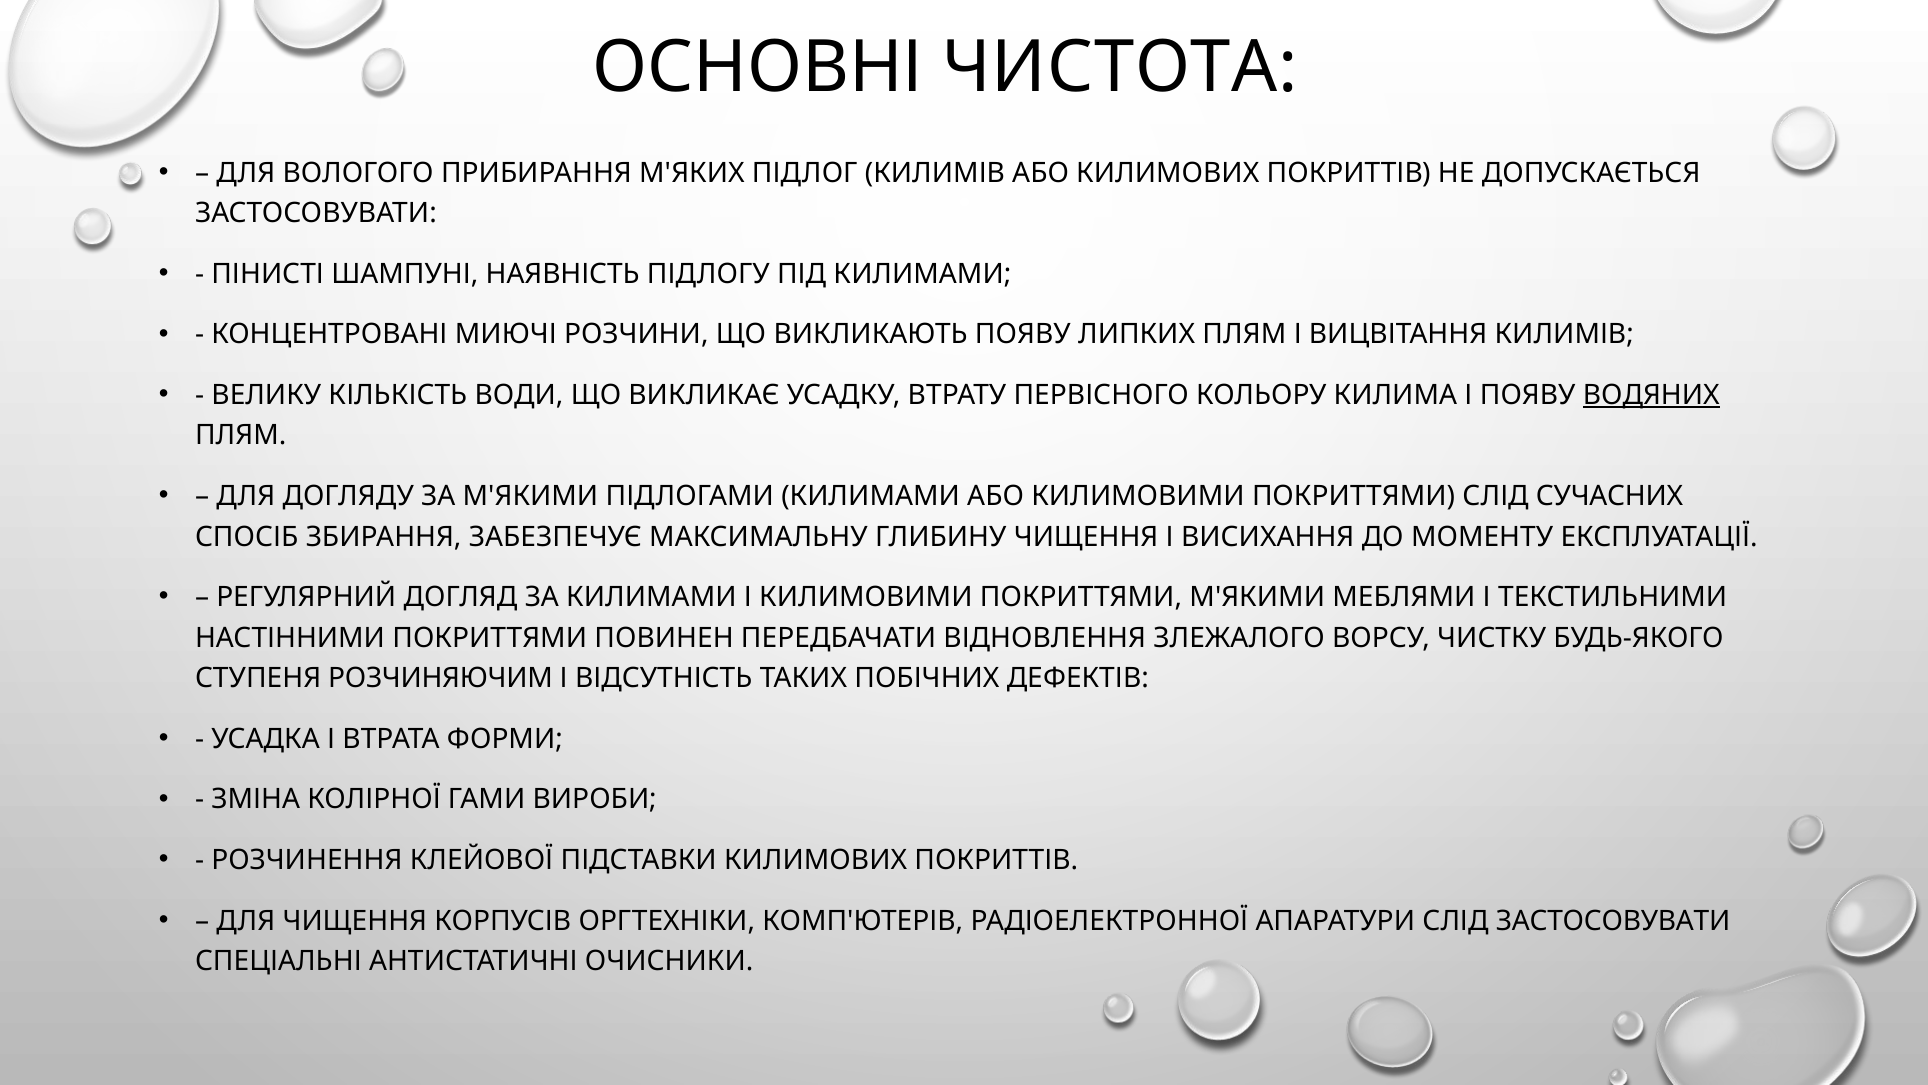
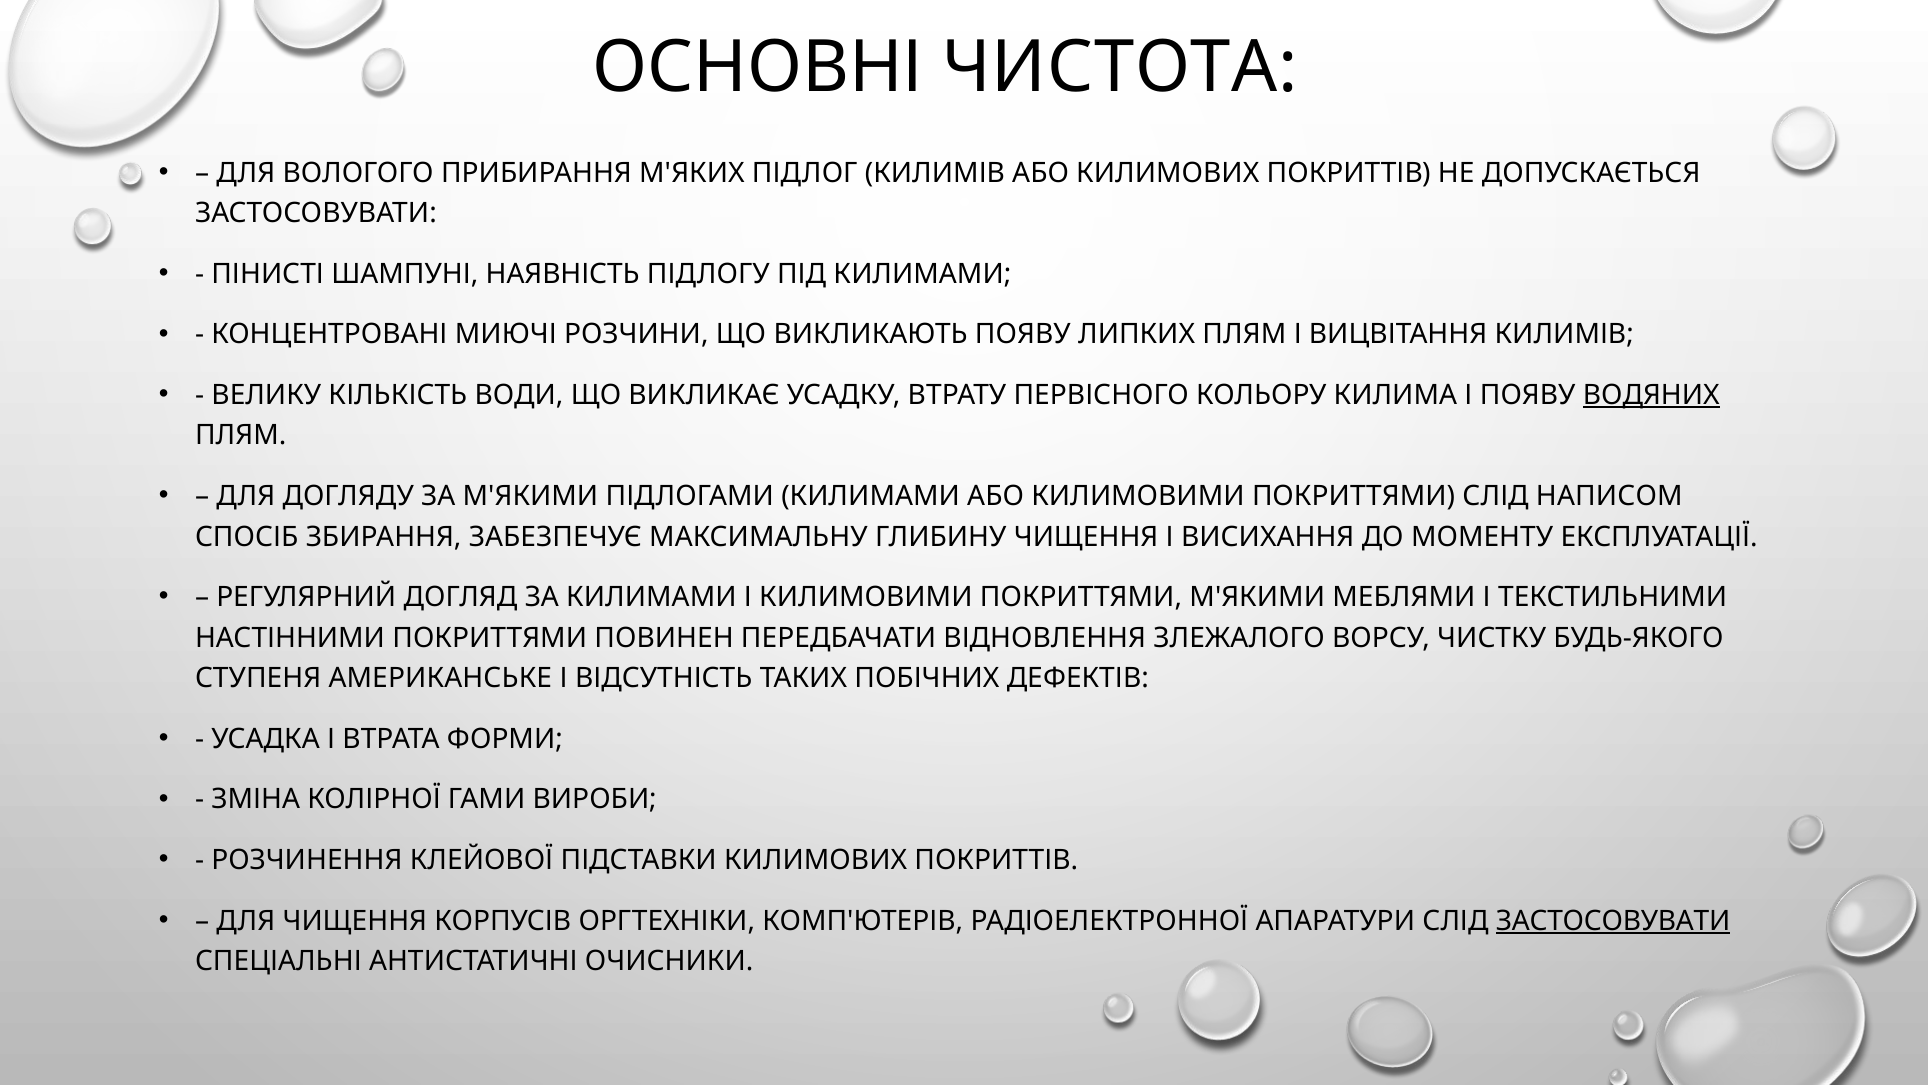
СУЧАСНИХ: СУЧАСНИХ -> НАПИСОМ (1609, 496)
РОЗЧИНЯЮЧИМ: РОЗЧИНЯЮЧИМ -> АМЕРИКАНСЬКЕ (440, 678)
ЗАСТОСОВУВАТИ underline: none -> present (1613, 920)
